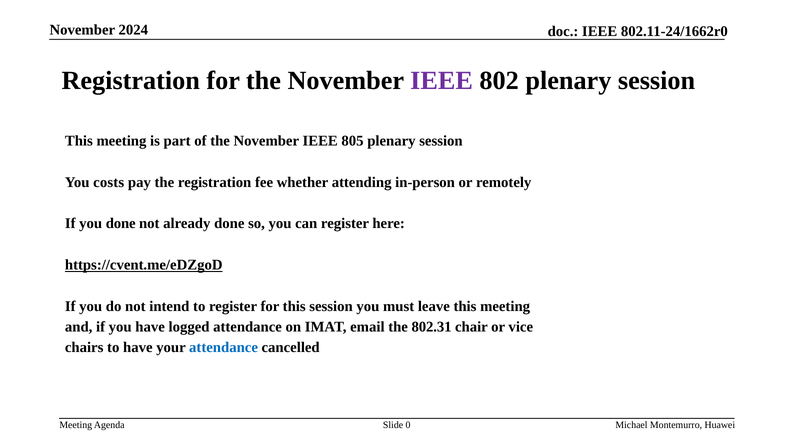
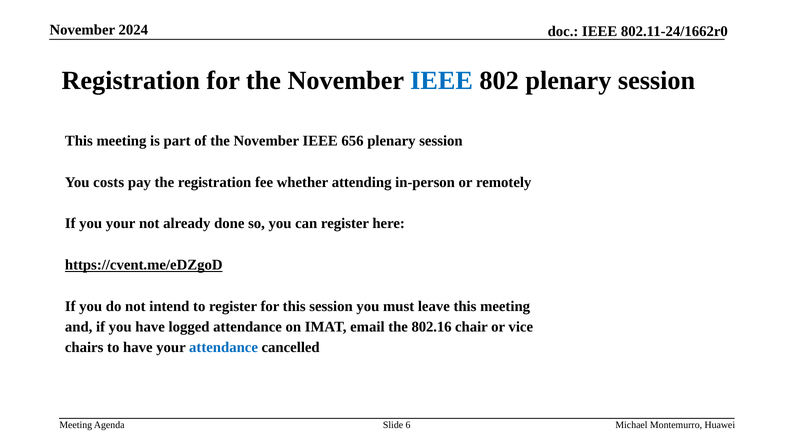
IEEE colour: purple -> blue (442, 81)
805: 805 -> 656 (352, 141)
you done: done -> your (121, 223)
802.31: 802.31 -> 802.16 (432, 327)
0: 0 -> 6 (408, 425)
